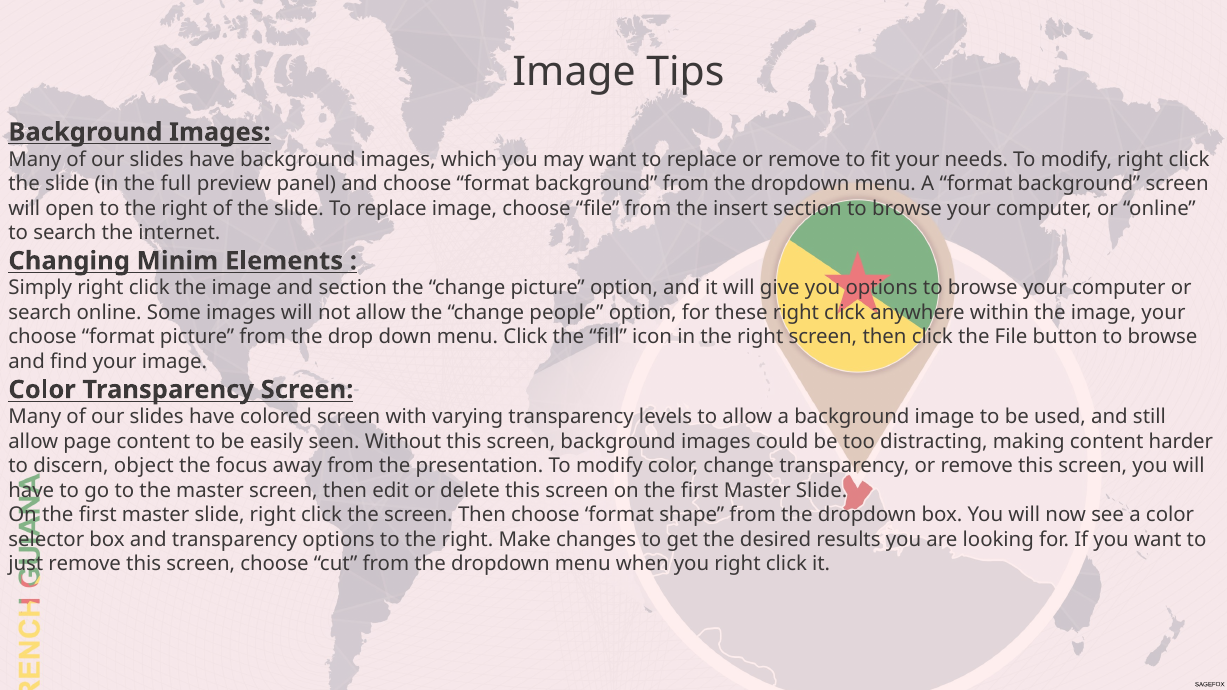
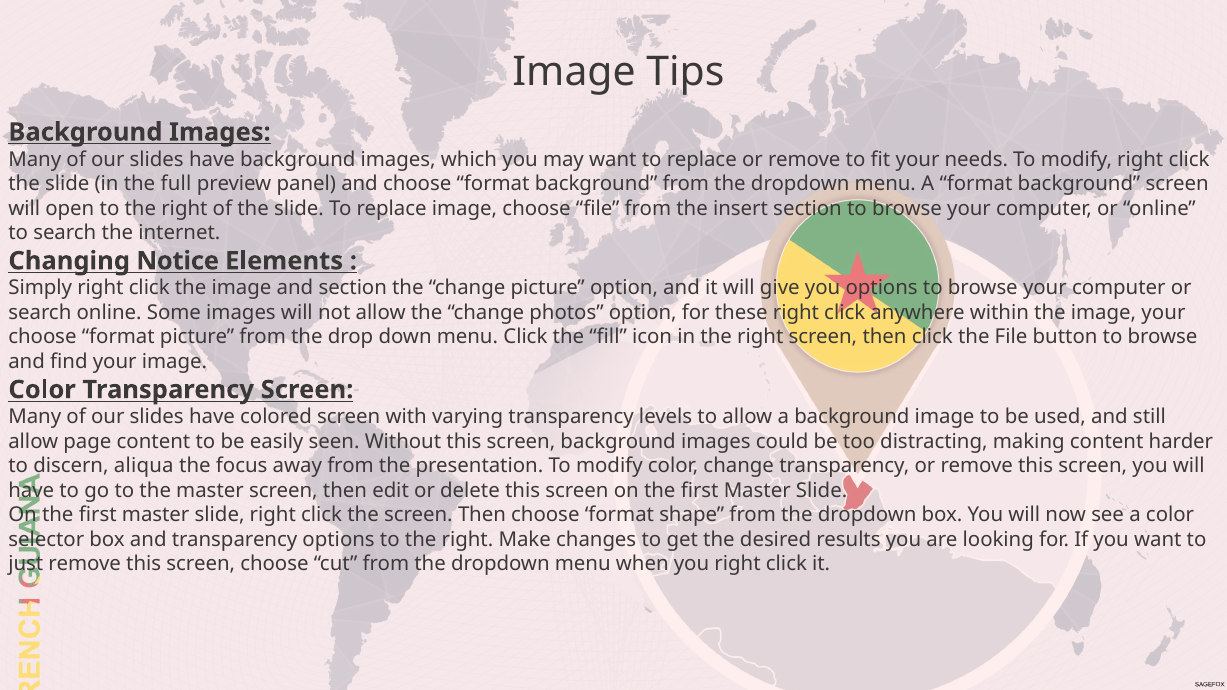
Minim: Minim -> Notice (178, 261)
people: people -> photos (567, 313)
object: object -> aliqua (144, 466)
